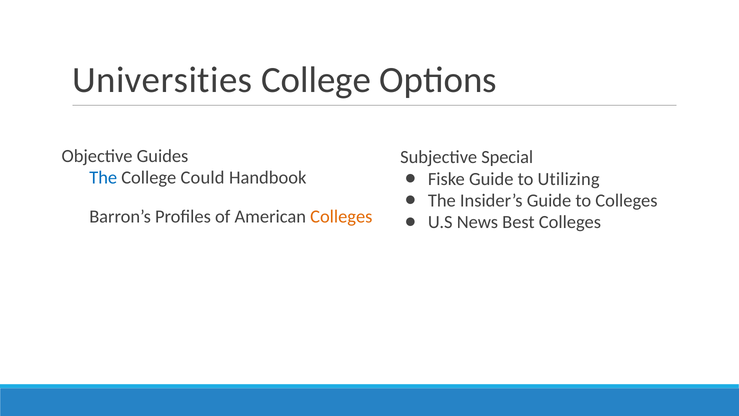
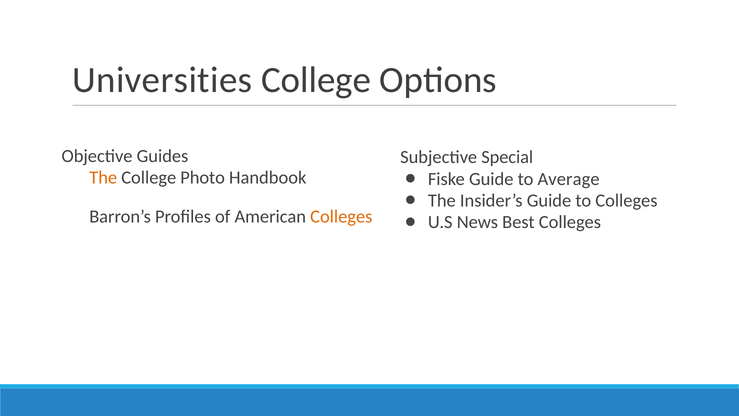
Utilizing: Utilizing -> Average (569, 179)
The colour: blue -> orange (103, 178)
Could: Could -> Photo (203, 178)
